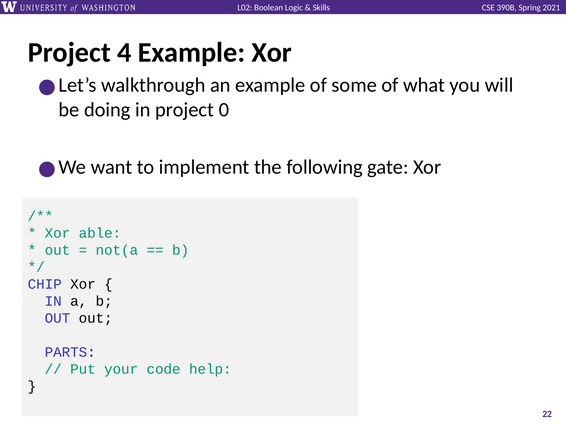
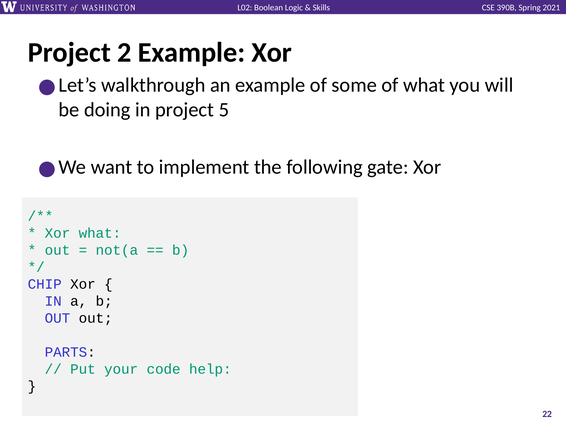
4: 4 -> 2 (124, 53)
0: 0 -> 5 (224, 110)
Xor able: able -> what (100, 233)
